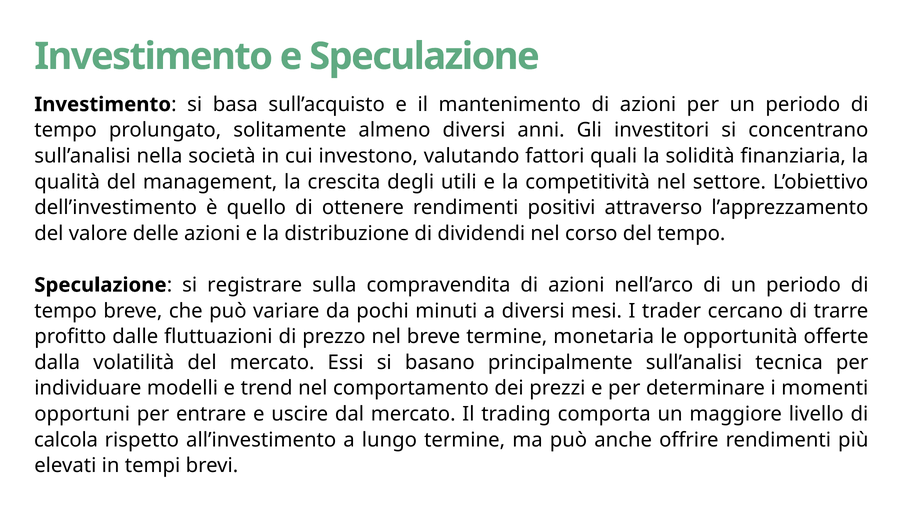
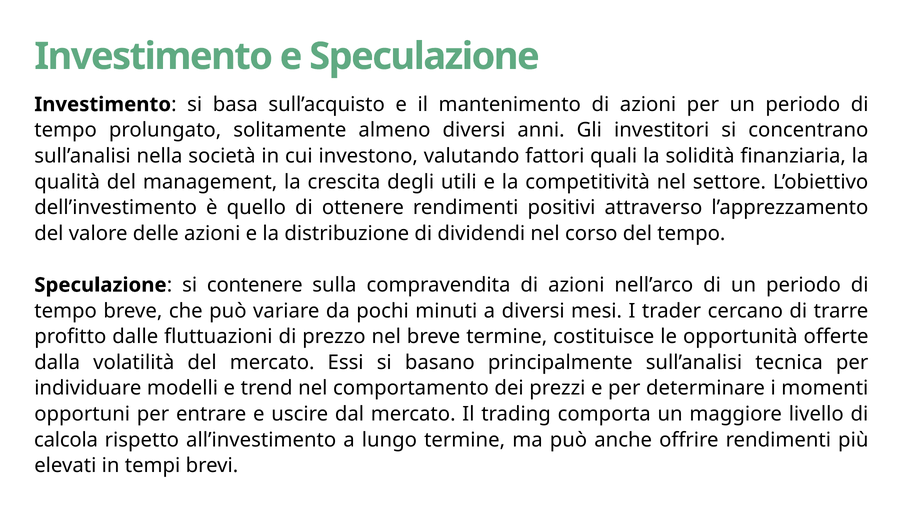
registrare: registrare -> contenere (255, 285)
monetaria: monetaria -> costituisce (604, 337)
